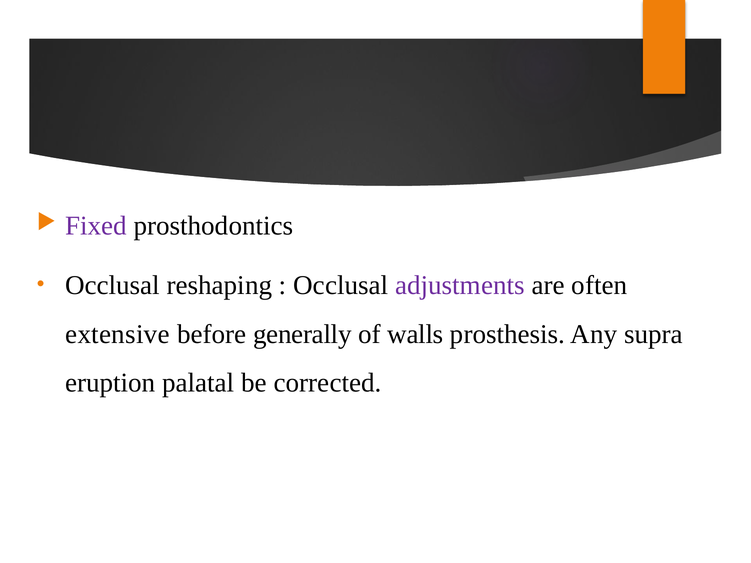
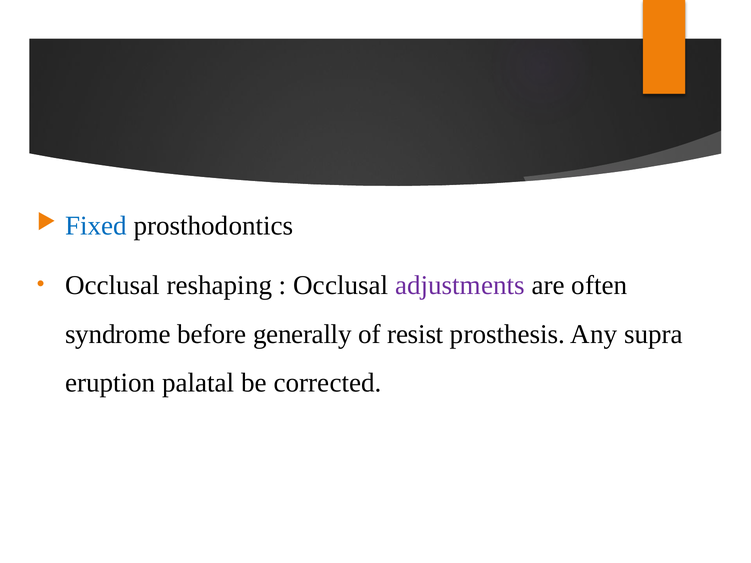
Fixed colour: purple -> blue (96, 226)
extensive: extensive -> syndrome (118, 334)
walls: walls -> resist (415, 334)
